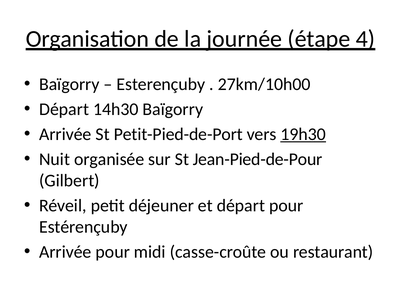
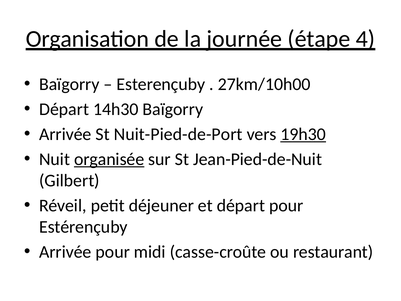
Petit-Pied-de-Port: Petit-Pied-de-Port -> Nuit-Pied-de-Port (178, 134)
organisée underline: none -> present (109, 159)
Jean-Pied-de-Pour: Jean-Pied-de-Pour -> Jean-Pied-de-Nuit (258, 159)
